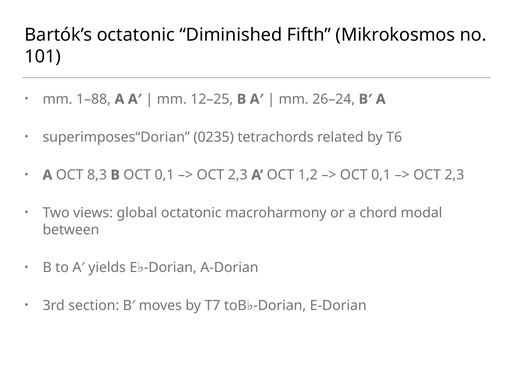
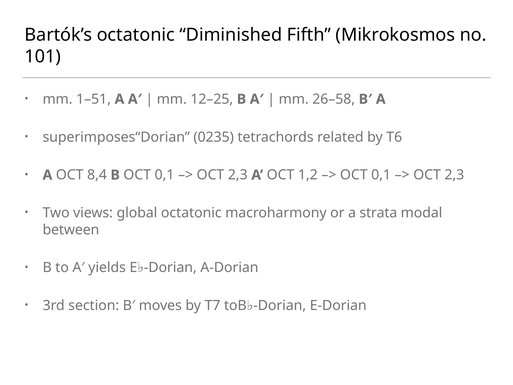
1–88: 1–88 -> 1–51 (94, 99)
26–24: 26–24 -> 26–58 (334, 99)
8,3: 8,3 -> 8,4 (97, 175)
chord: chord -> strata (378, 213)
